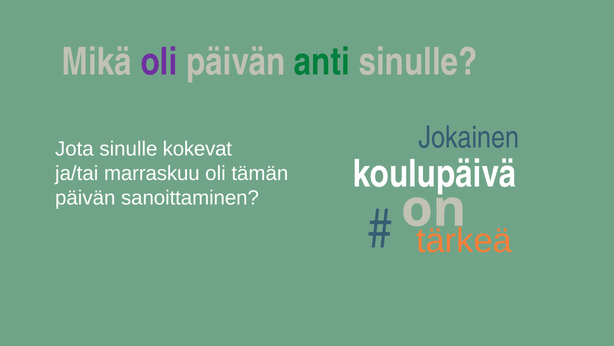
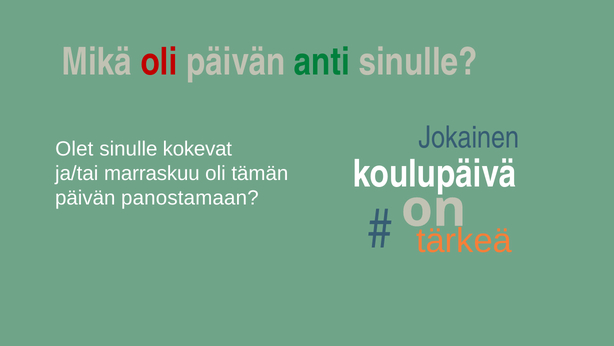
oli colour: purple -> red (159, 62)
Jota: Jota -> Olet (74, 149)
sanoittaminen: sanoittaminen -> panostamaan (190, 198)
